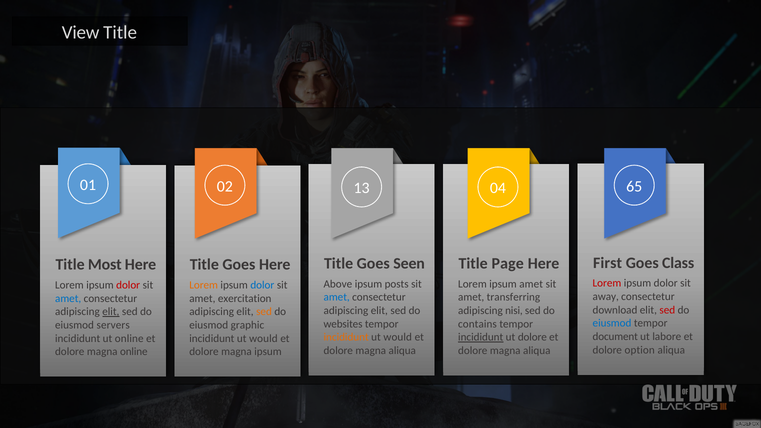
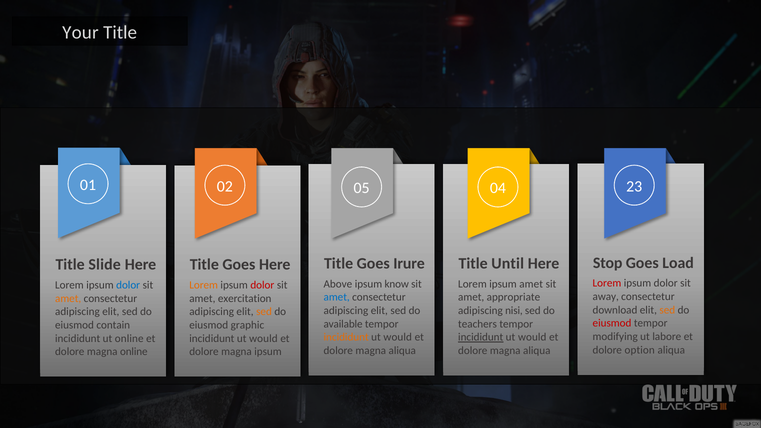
View: View -> Your (80, 32)
13: 13 -> 05 (362, 188)
65: 65 -> 23 (634, 186)
First: First -> Stop (608, 263)
Class: Class -> Load (678, 263)
Seen: Seen -> Irure (409, 263)
Page: Page -> Until (508, 264)
Most: Most -> Slide (105, 265)
posts: posts -> know (397, 284)
dolor colour: red -> blue (128, 285)
dolor colour: blue -> red (262, 285)
transferring: transferring -> appropriate (513, 297)
amet colour: blue -> orange (68, 298)
sed colour: red -> orange (667, 310)
elit underline: present -> none (111, 312)
eiusmod colour: blue -> red (612, 323)
websites: websites -> available (343, 324)
contains: contains -> teachers (477, 324)
servers: servers -> contain (113, 325)
document: document -> modifying (615, 337)
dolore: dolore -> would (532, 337)
